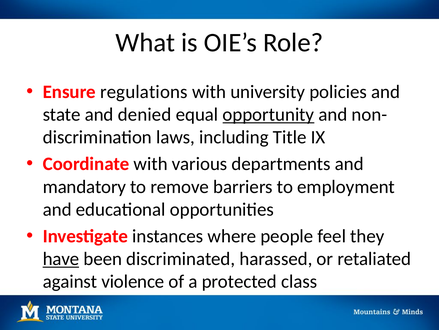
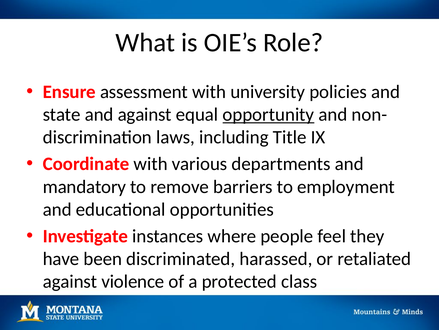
regulations: regulations -> assessment (144, 92)
and denied: denied -> against (145, 114)
have underline: present -> none (61, 258)
